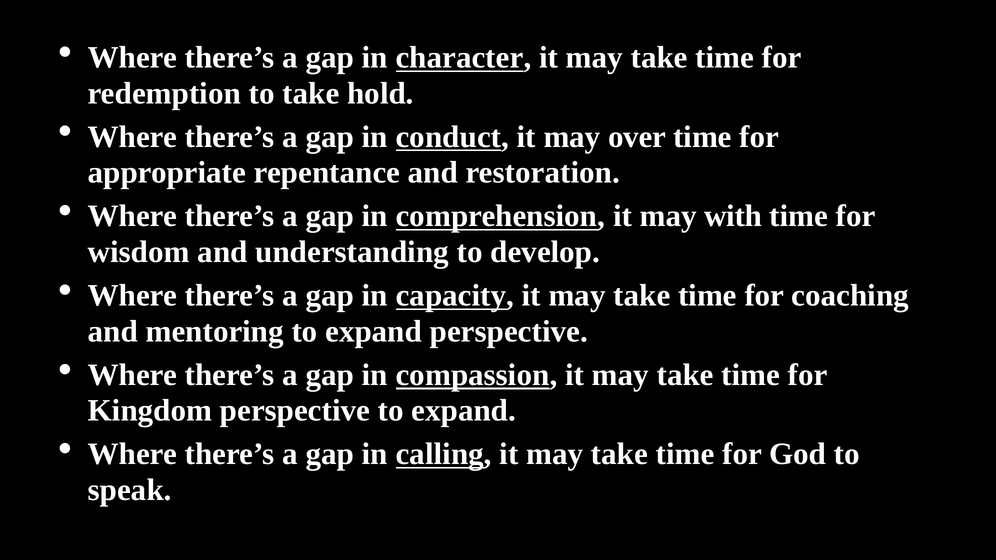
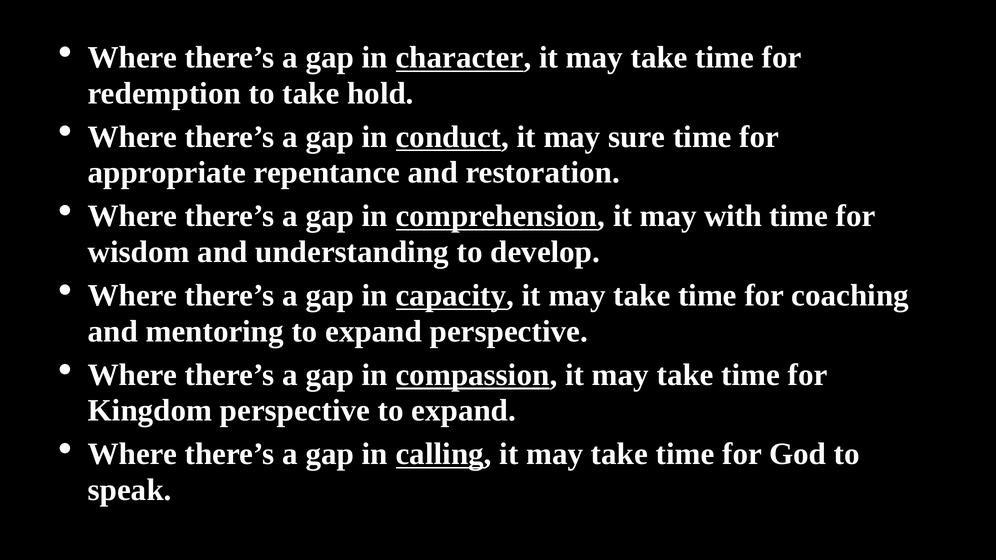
over: over -> sure (637, 137)
